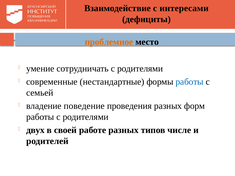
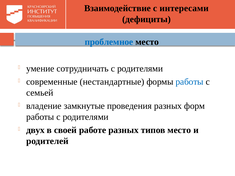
проблемное colour: orange -> blue (109, 42)
поведение: поведение -> замкнутые (84, 106)
типов числе: числе -> место (179, 130)
